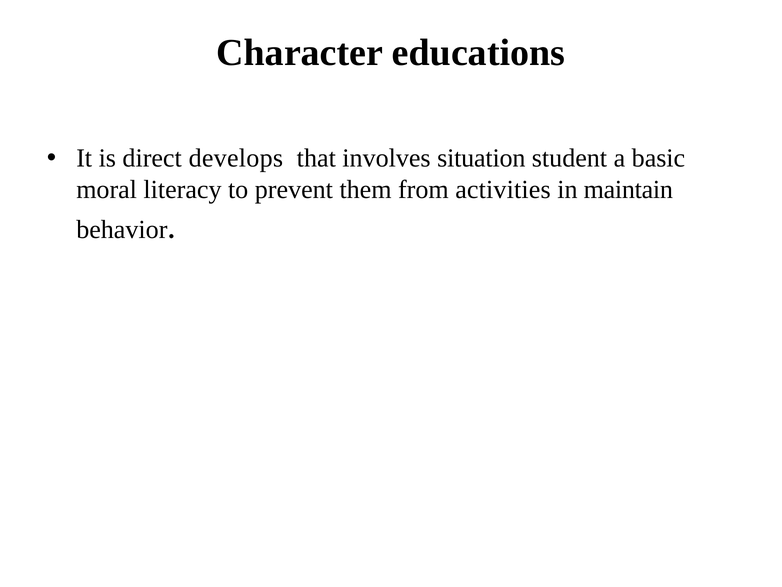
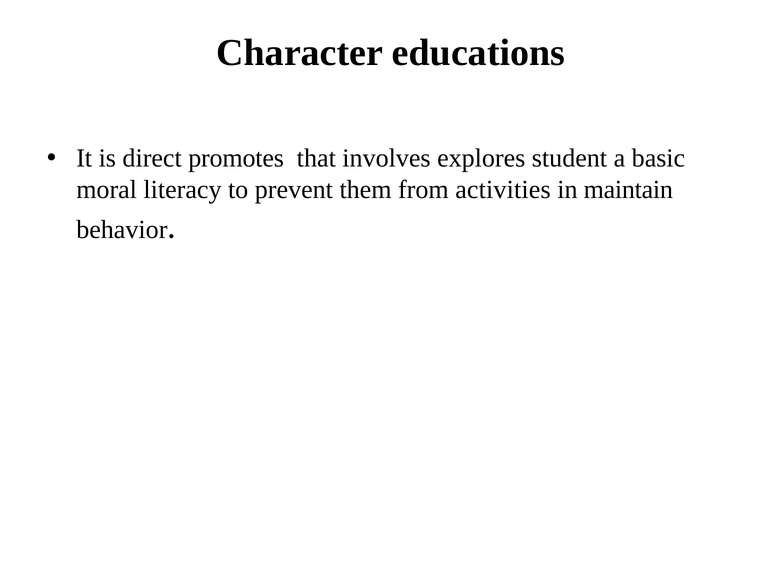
develops: develops -> promotes (236, 158)
situation: situation -> explores (481, 158)
